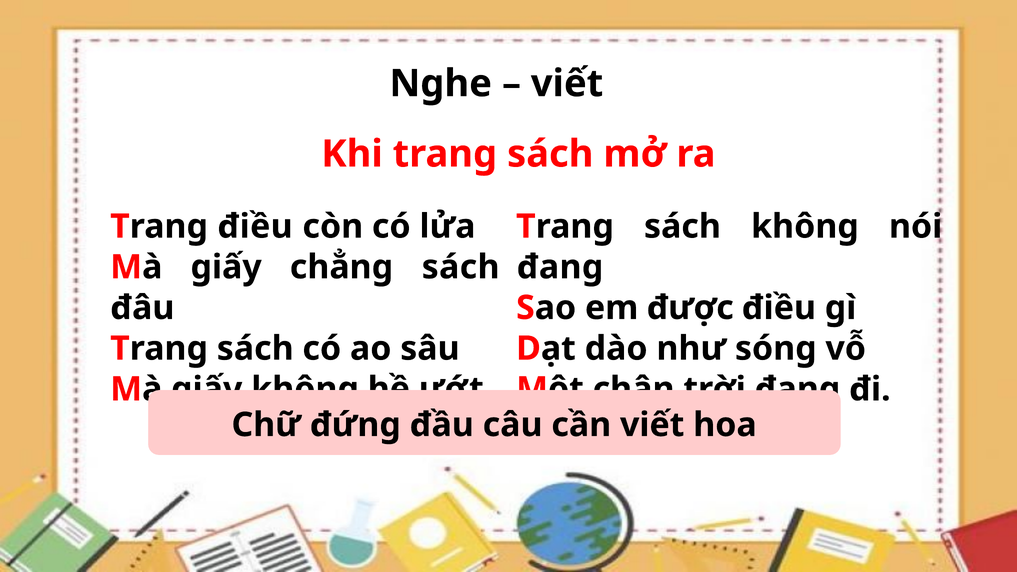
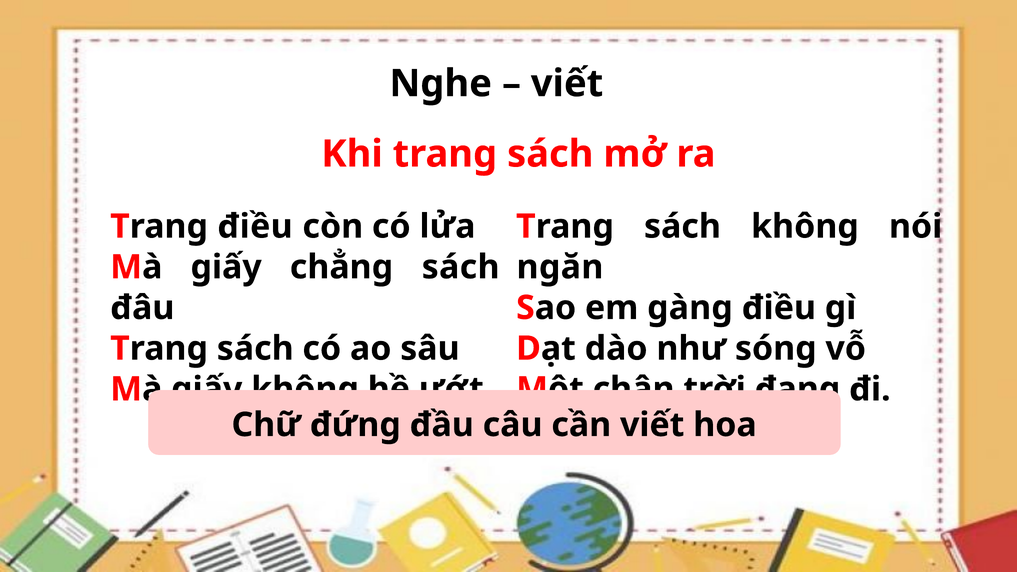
đang: đang -> ngăn (560, 267)
được: được -> gàng (690, 308)
